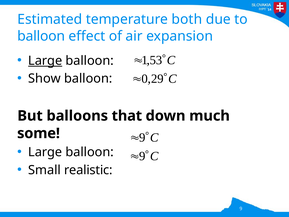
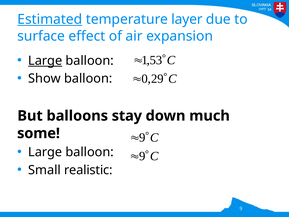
Estimated underline: none -> present (50, 19)
both: both -> layer (187, 19)
balloon: balloon -> surface (41, 36)
that: that -> stay (127, 116)
